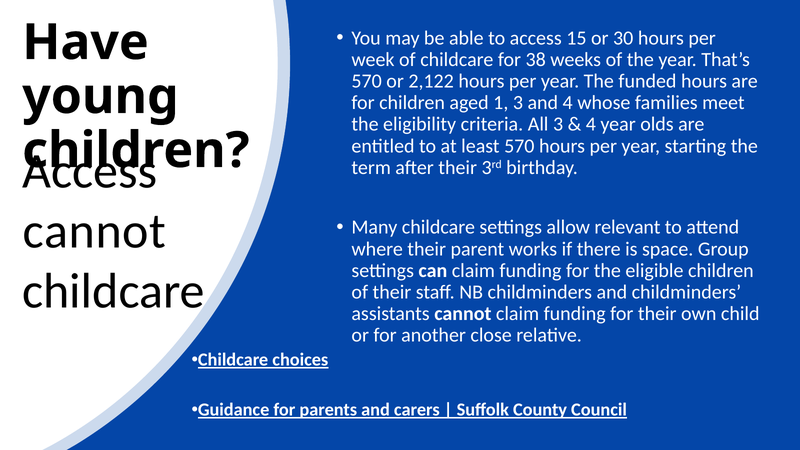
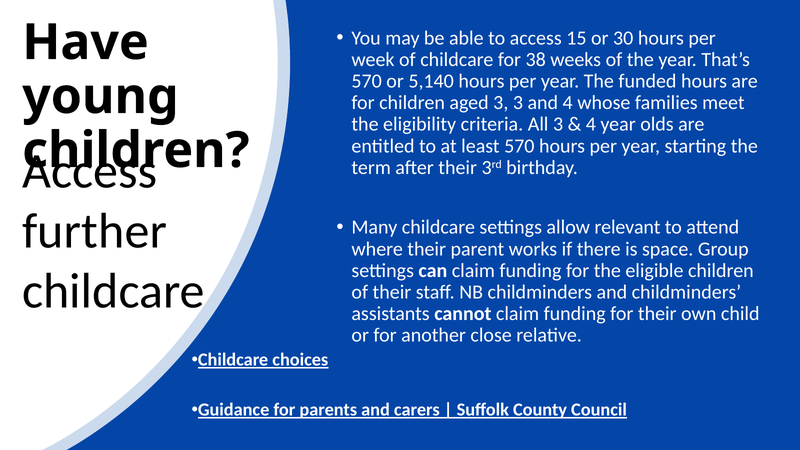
2,122: 2,122 -> 5,140 (431, 81)
aged 1: 1 -> 3 (501, 103)
cannot: cannot -> further (95, 231)
